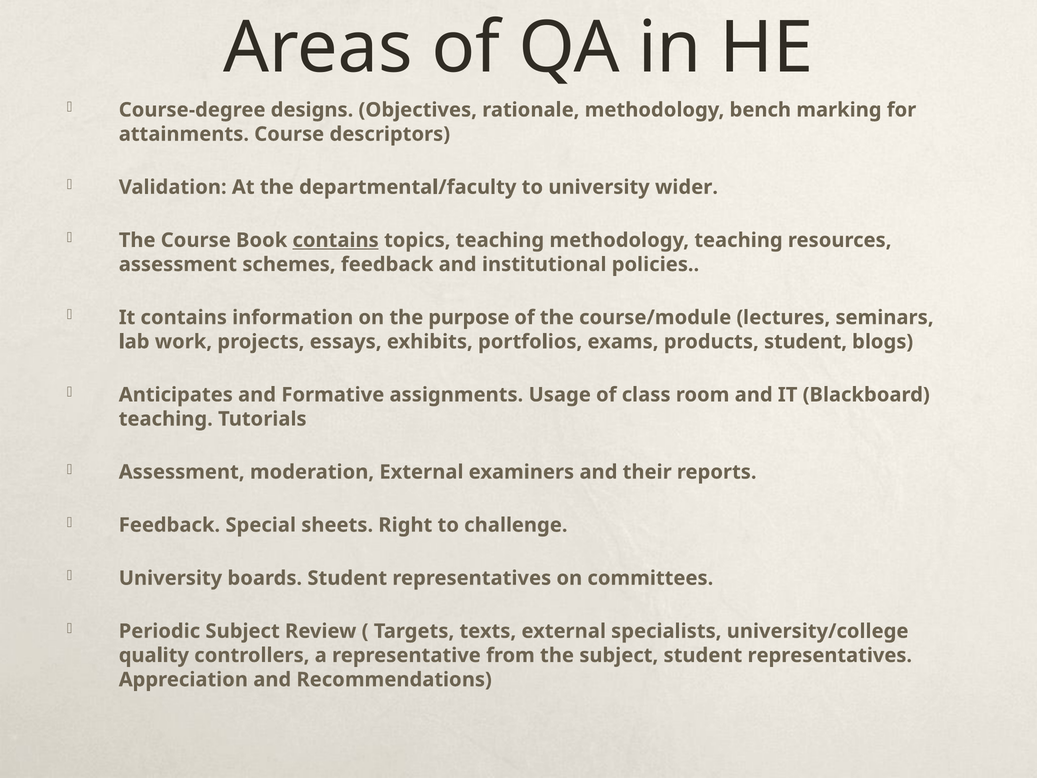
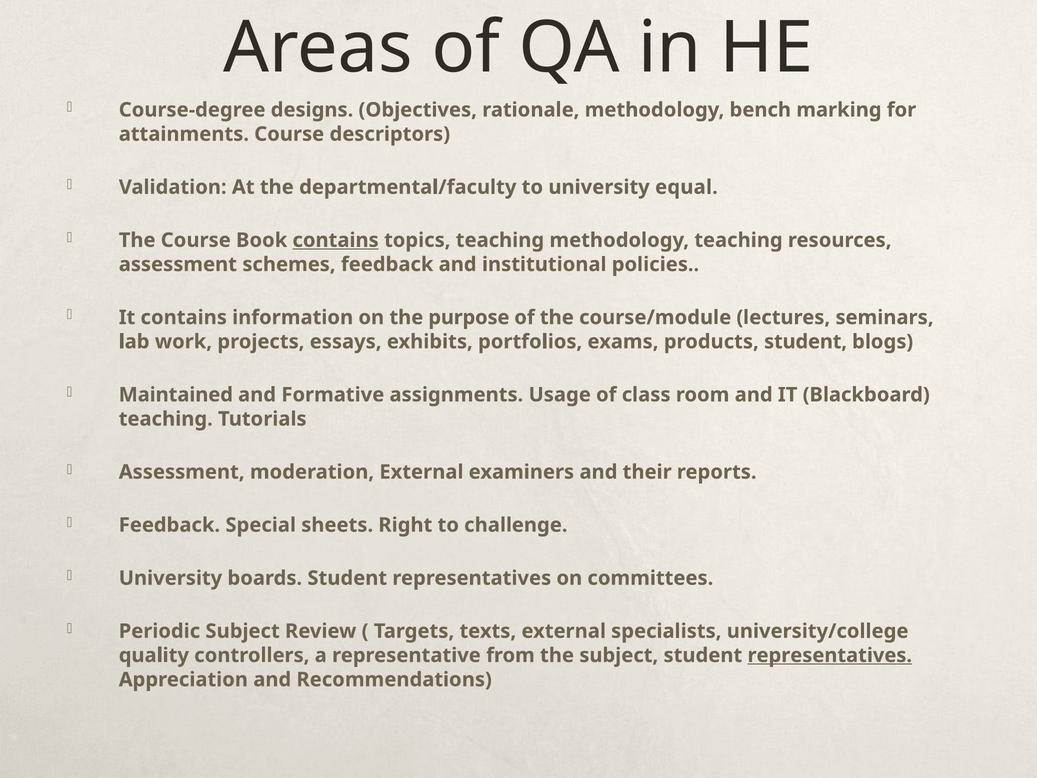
wider: wider -> equal (686, 187)
Anticipates: Anticipates -> Maintained (176, 395)
representatives underline: none -> present (830, 655)
